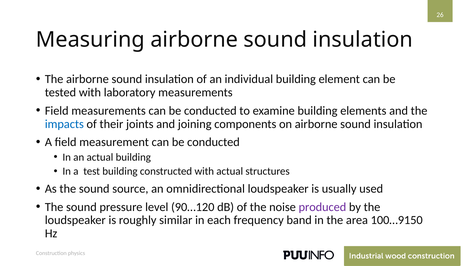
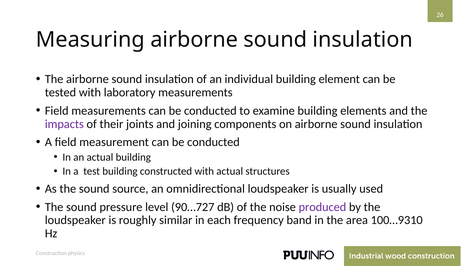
impacts colour: blue -> purple (64, 124)
90…120: 90…120 -> 90…727 (193, 207)
100…9150: 100…9150 -> 100…9310 (397, 220)
